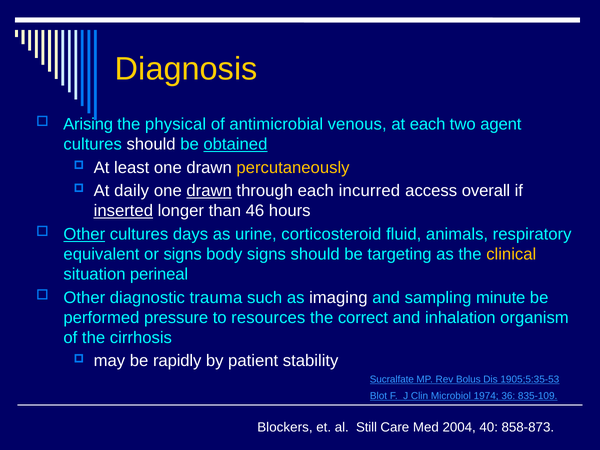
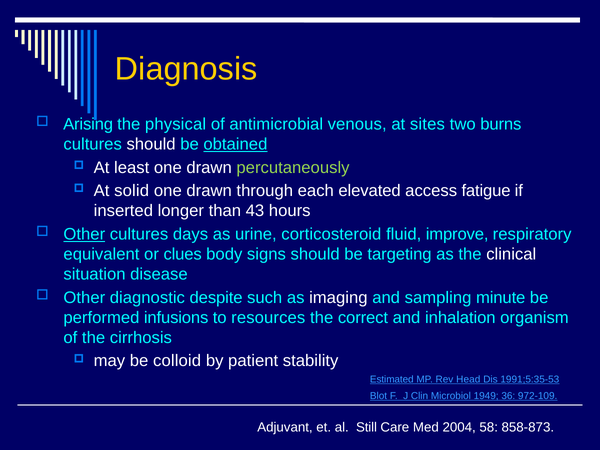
at each: each -> sites (427, 124)
agent: agent -> burns (501, 124)
percutaneously colour: yellow -> light green (293, 168)
daily: daily -> solid (132, 191)
drawn underline: present -> none (209, 191)
incurred: incurred -> elevated (370, 191)
overall: overall -> fatigue (486, 191)
inserted underline: present -> none (123, 211)
46: 46 -> 43 (255, 211)
animals: animals -> improve (457, 234)
or signs: signs -> clues (183, 254)
clinical colour: yellow -> white (511, 254)
perineal: perineal -> disease (159, 274)
trauma: trauma -> despite (216, 298)
pressure: pressure -> infusions (176, 318)
rapidly: rapidly -> colloid (177, 361)
Sucralfate: Sucralfate -> Estimated (392, 379)
Bolus: Bolus -> Head (468, 379)
1905;5:35-53: 1905;5:35-53 -> 1991;5:35-53 (530, 379)
1974: 1974 -> 1949 (486, 396)
835-109: 835-109 -> 972-109 (538, 396)
Blockers: Blockers -> Adjuvant (285, 427)
40: 40 -> 58 (489, 427)
